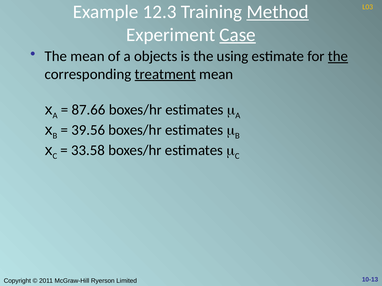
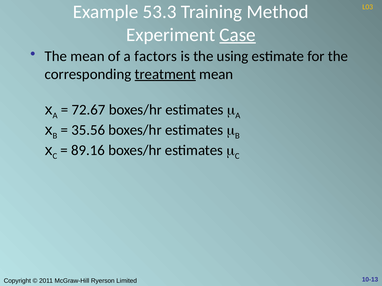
12.3: 12.3 -> 53.3 (160, 12)
Method underline: present -> none (278, 12)
objects: objects -> factors (156, 56)
the underline: present -> none (338, 56)
87.66: 87.66 -> 72.67 (89, 110)
39.56: 39.56 -> 35.56 (88, 130)
33.58: 33.58 -> 89.16 (88, 151)
